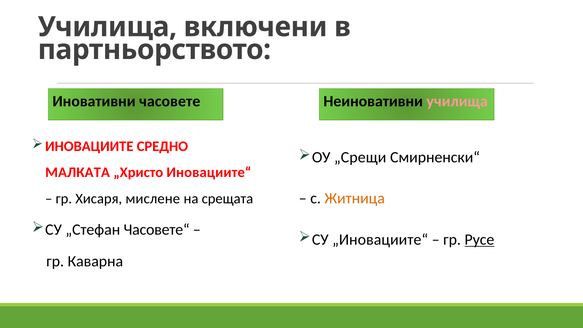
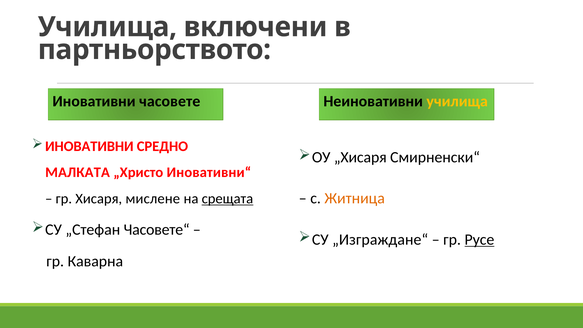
училища colour: pink -> yellow (457, 101)
ИНОВАЦИИТЕ: ИНОВАЦИИТЕ -> ИНОВАТИВНИ (89, 146)
„Срещи: „Срещи -> „Хисаря (360, 157)
Иновациите“: Иновациите“ -> Иновативни“ (209, 172)
срещата underline: none -> present (227, 199)
„Иновациите“: „Иновациите“ -> „Изграждане“ (380, 239)
